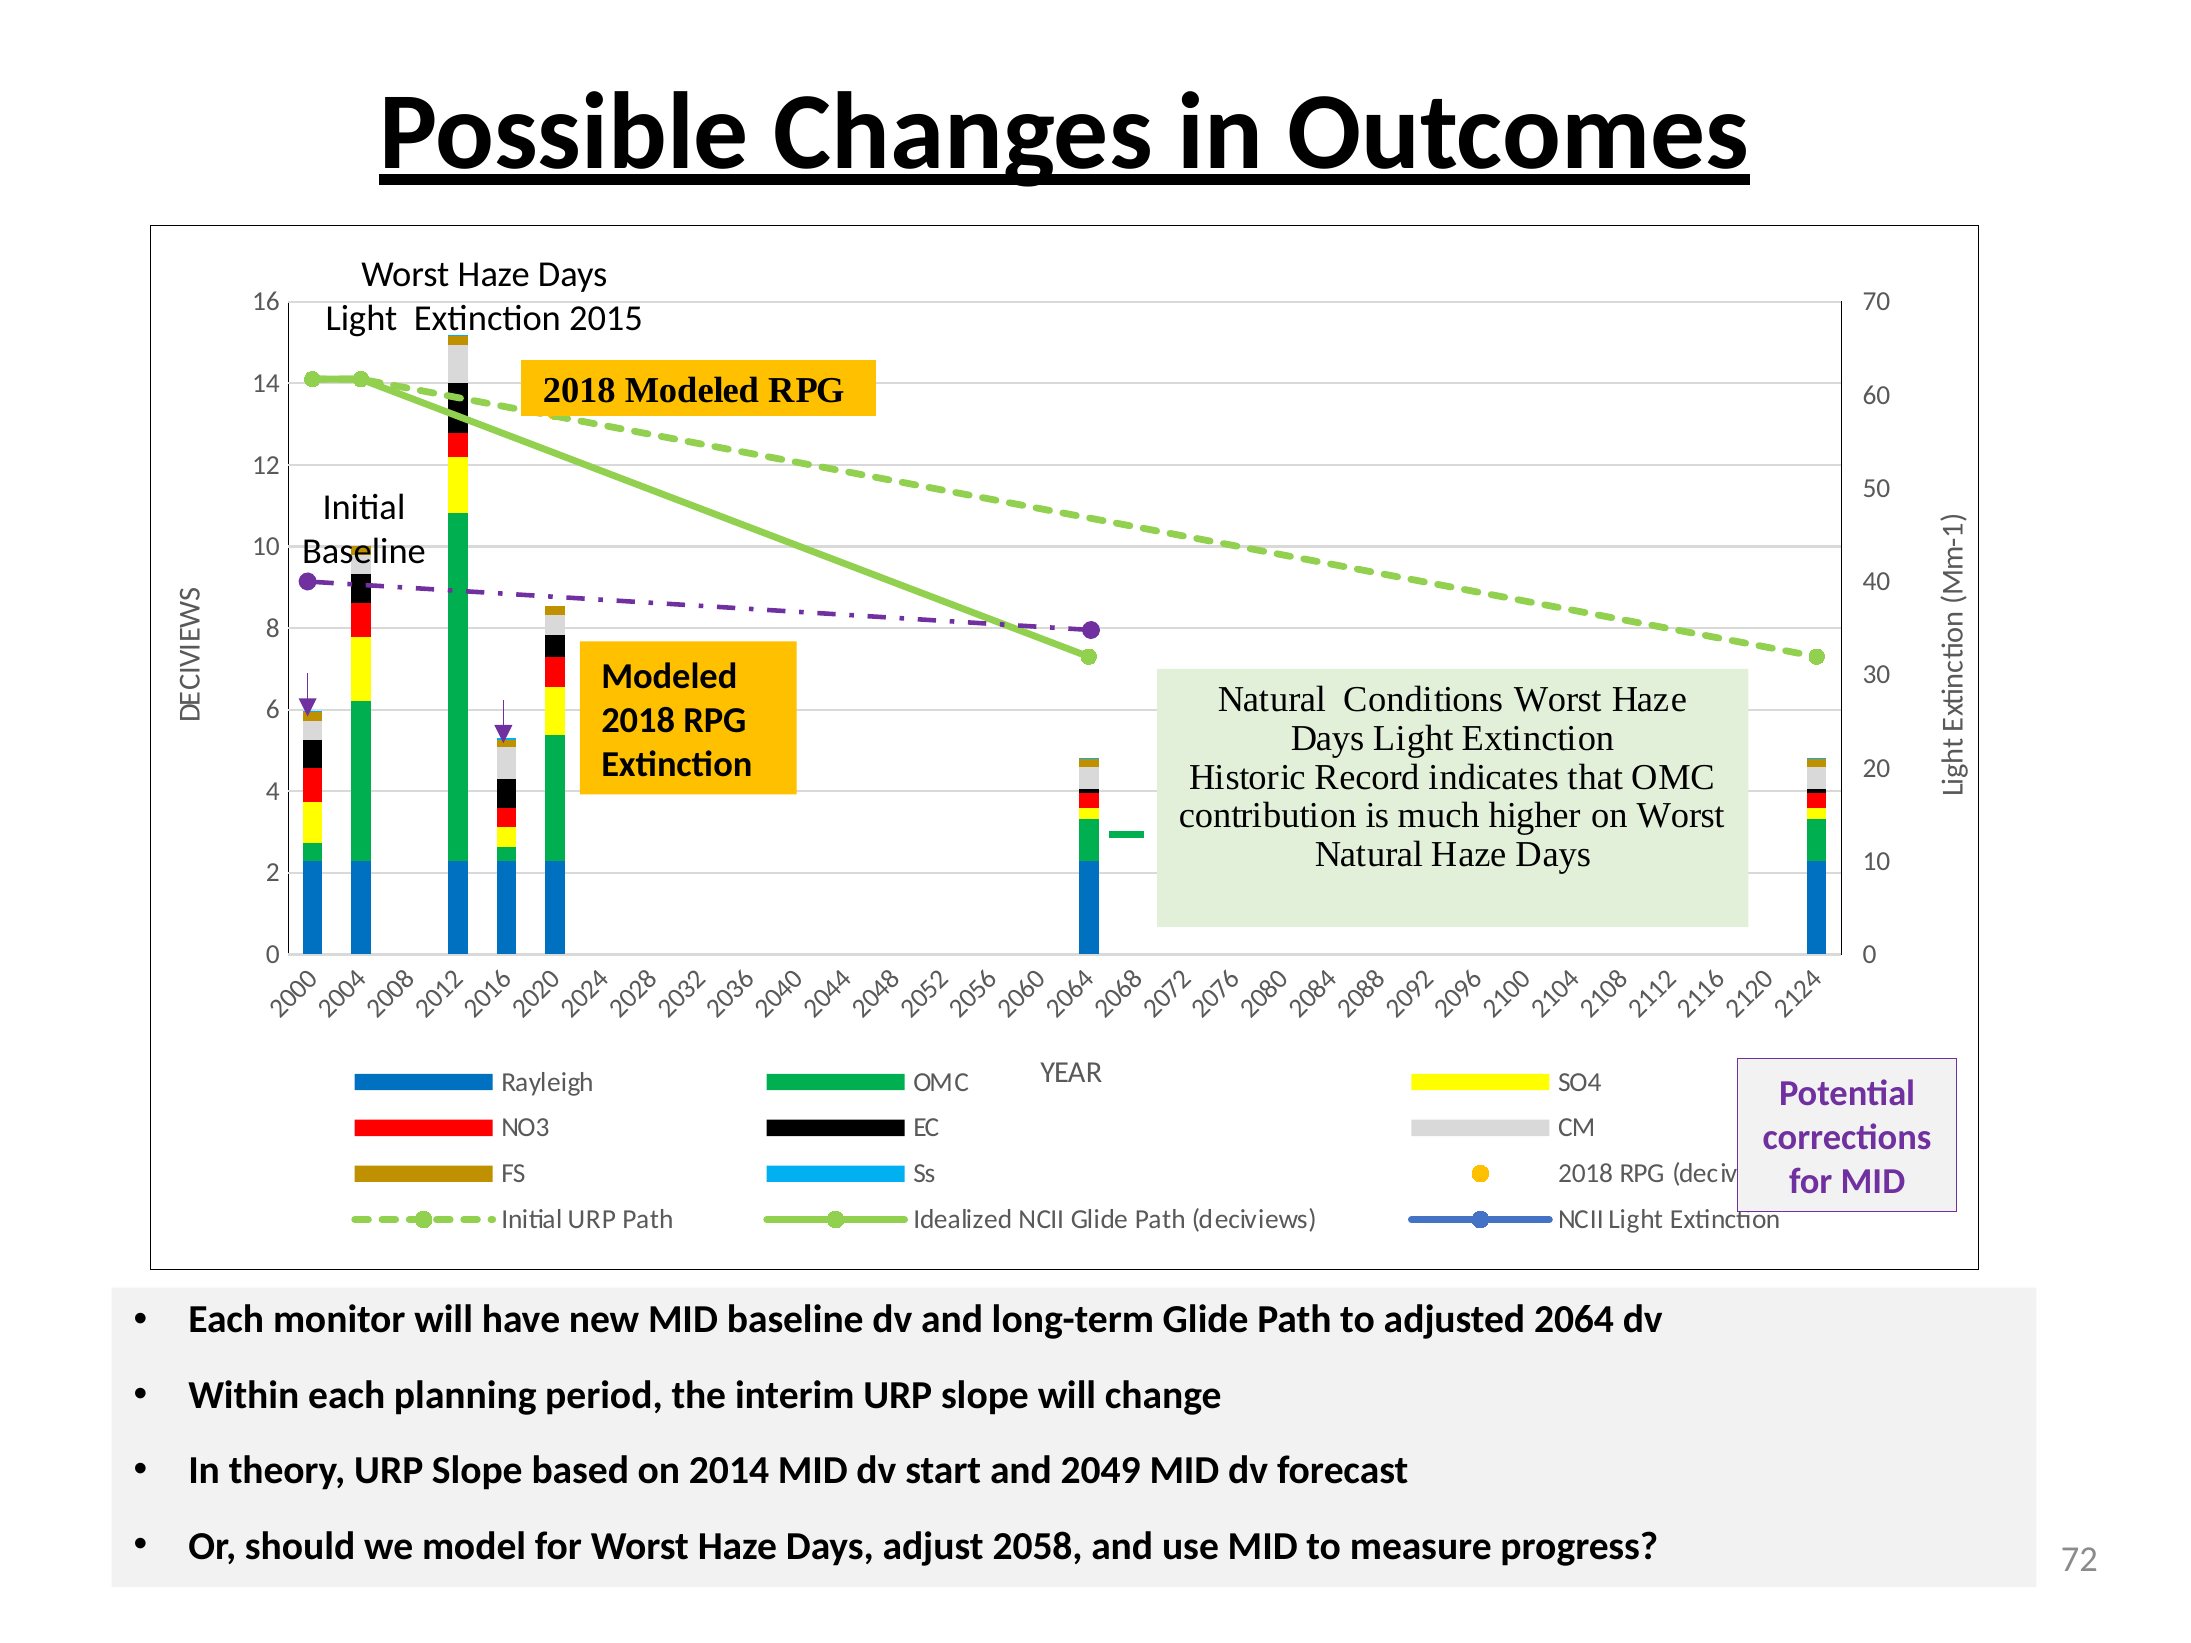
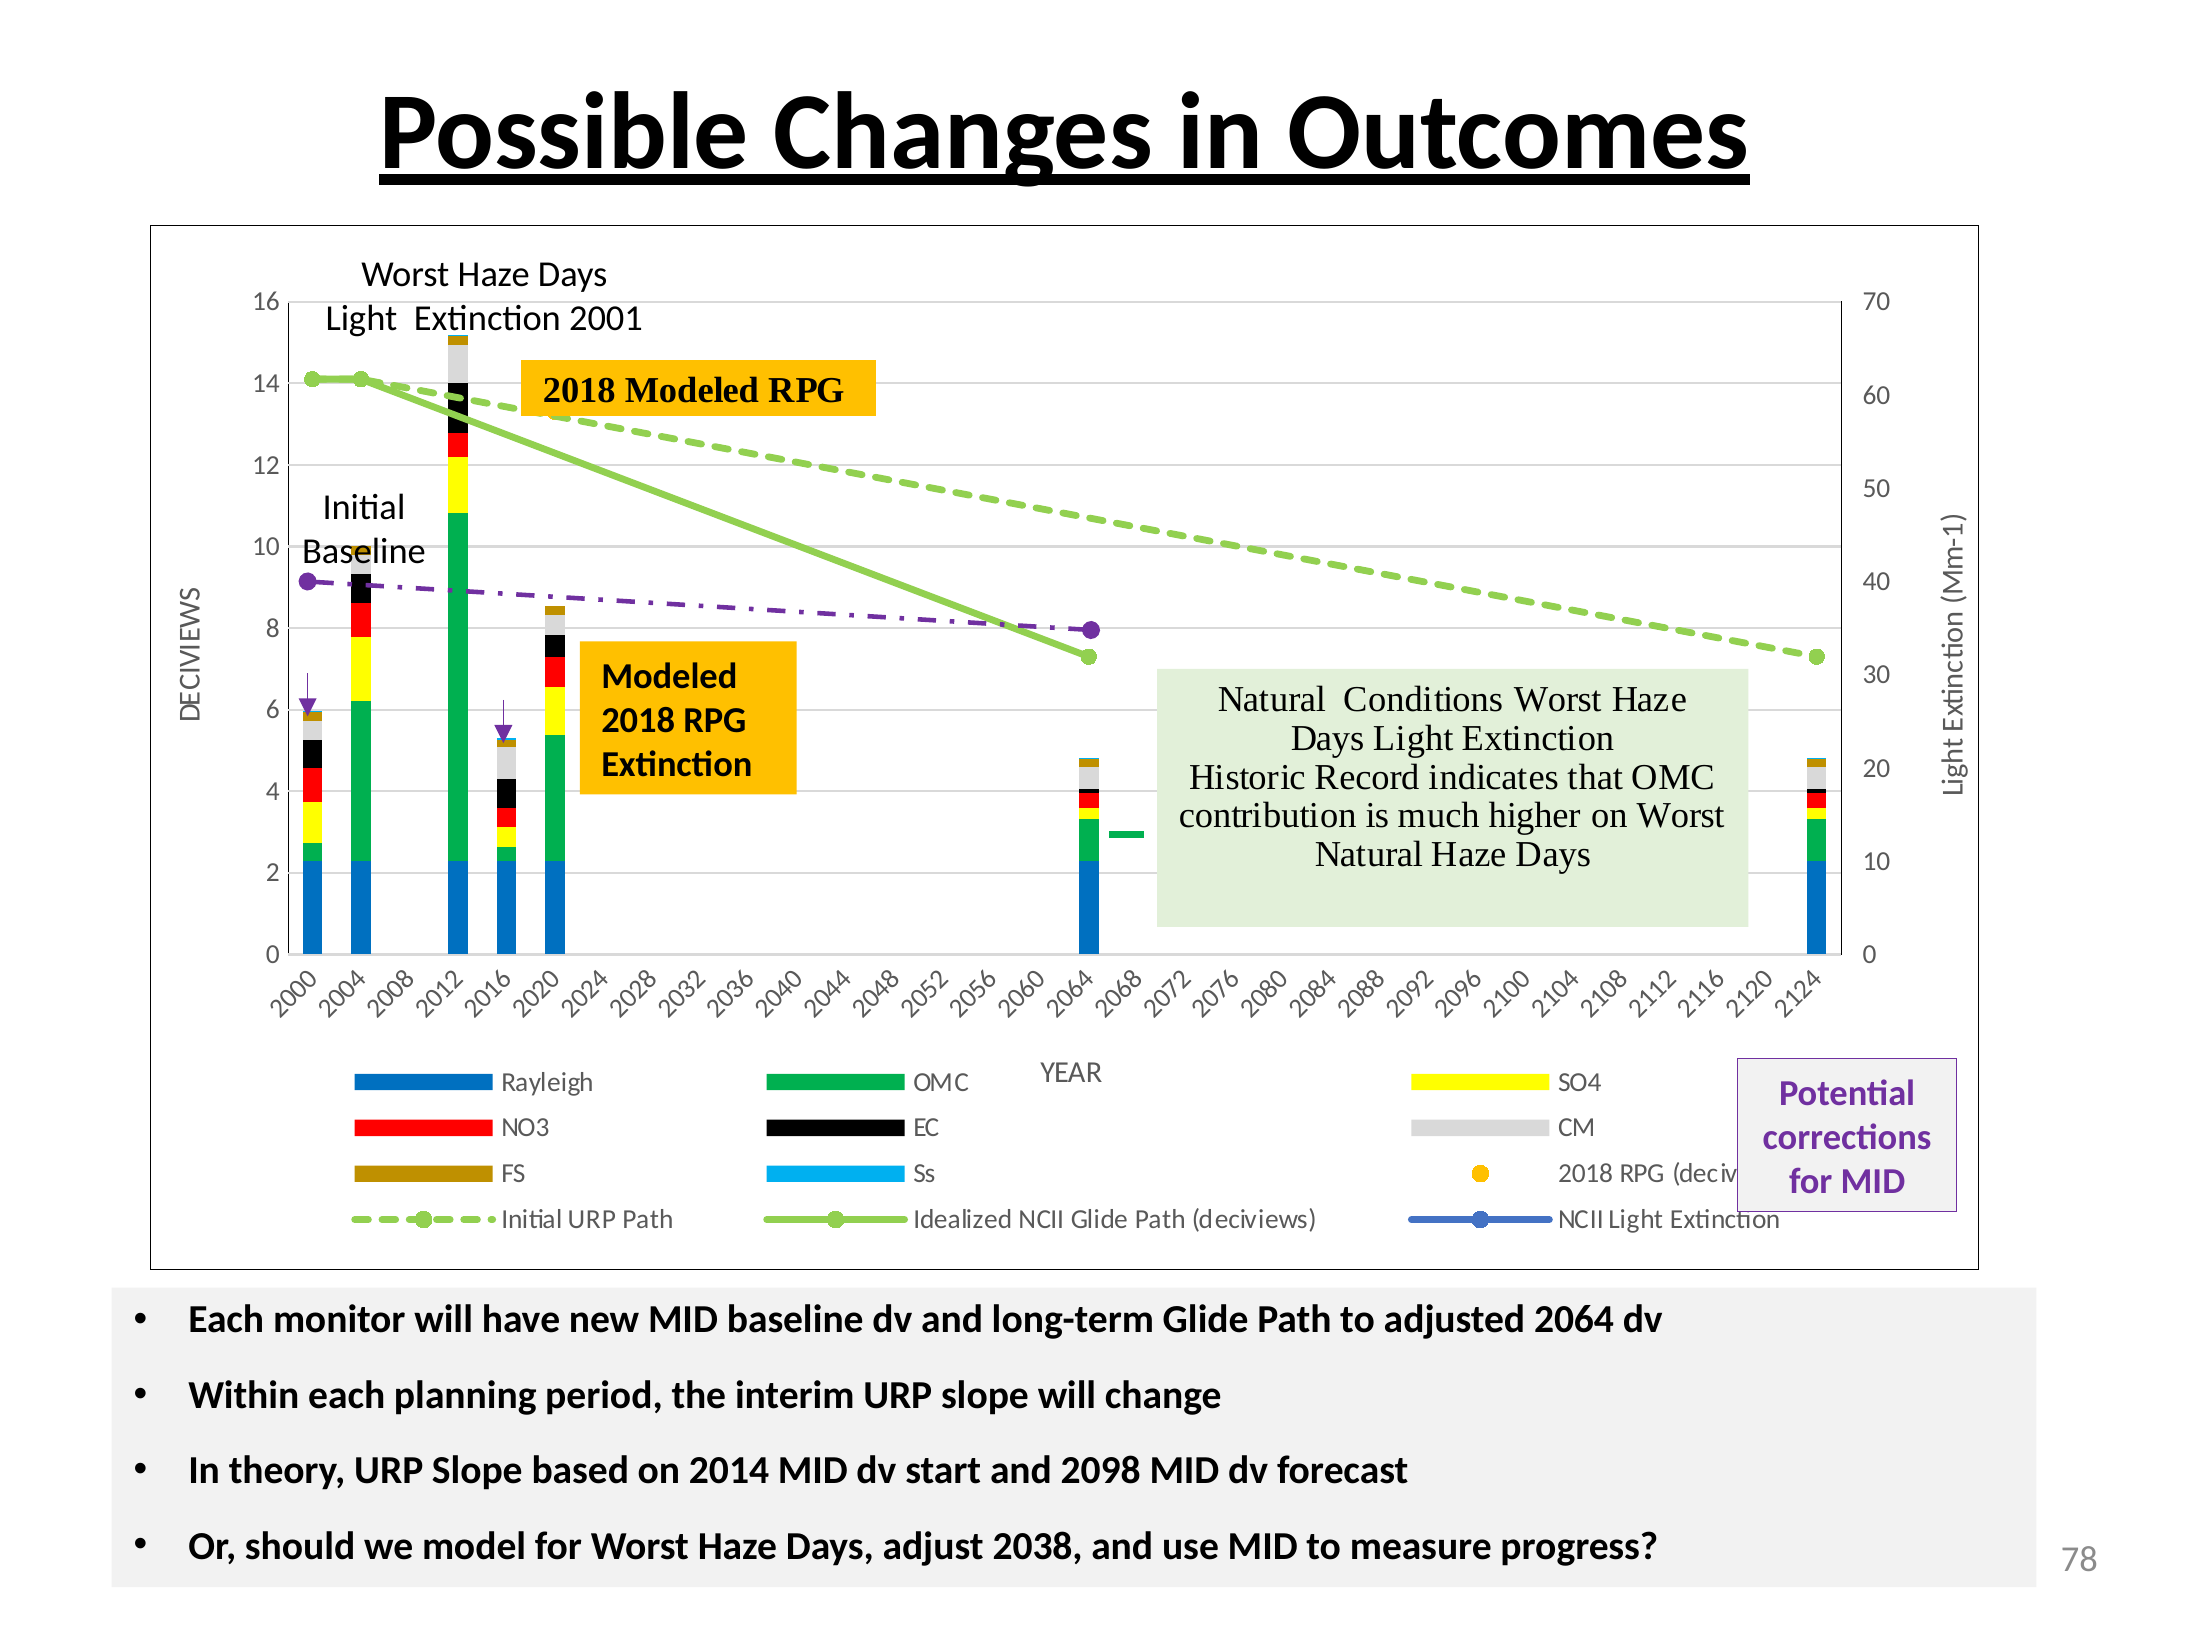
2015: 2015 -> 2001 (606, 318)
2049: 2049 -> 2098 (1101, 1471)
2058: 2058 -> 2038 (1038, 1546)
72: 72 -> 78 (2079, 1560)
